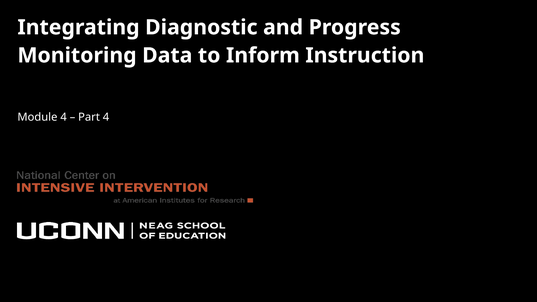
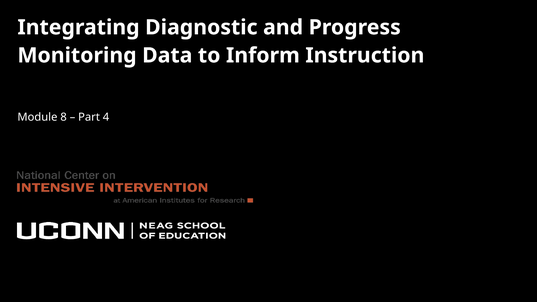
Module 4: 4 -> 8 (64, 117)
